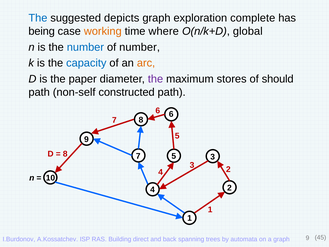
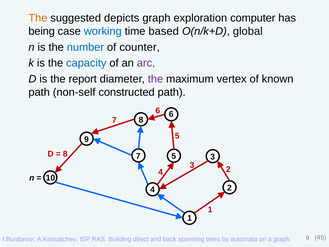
The colour: blue -> orange (38, 18)
complete: complete -> computer (253, 18)
working colour: orange -> blue (103, 31)
where: where -> based (164, 31)
of number: number -> counter (140, 47)
arc colour: orange -> purple (146, 63)
paper: paper -> report (83, 79)
stores: stores -> vertex (232, 79)
should: should -> known (278, 79)
